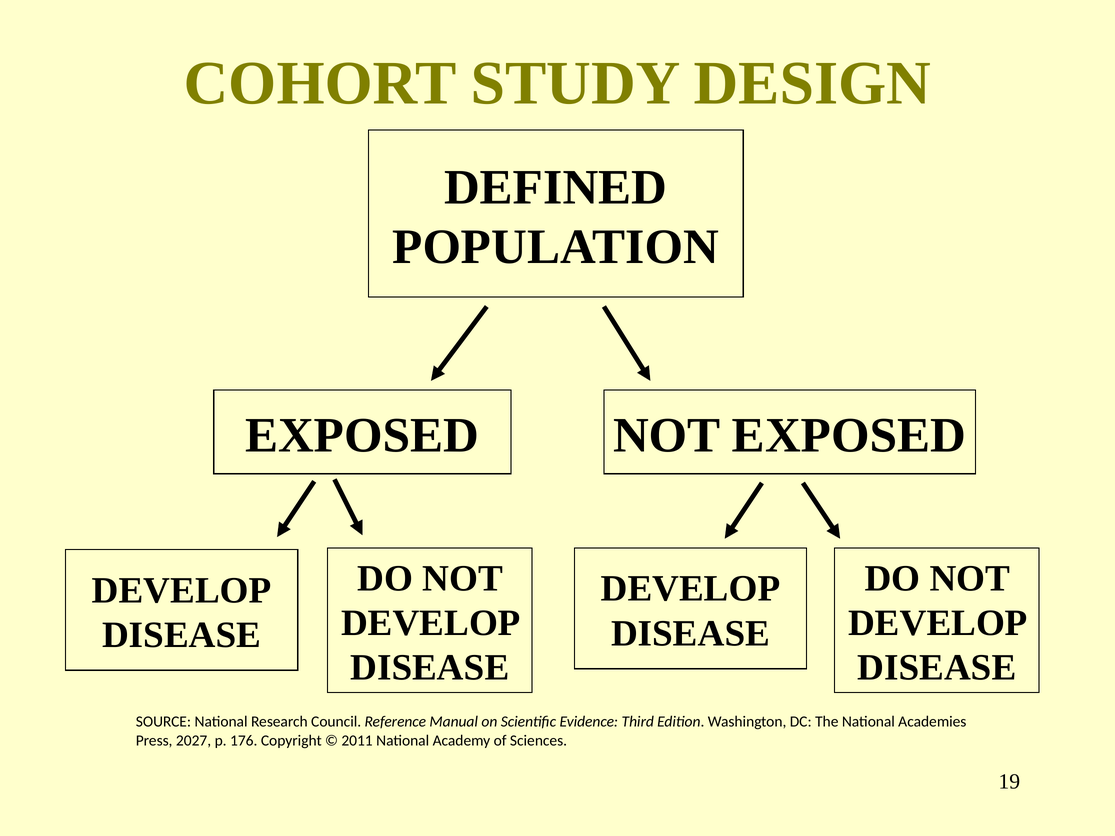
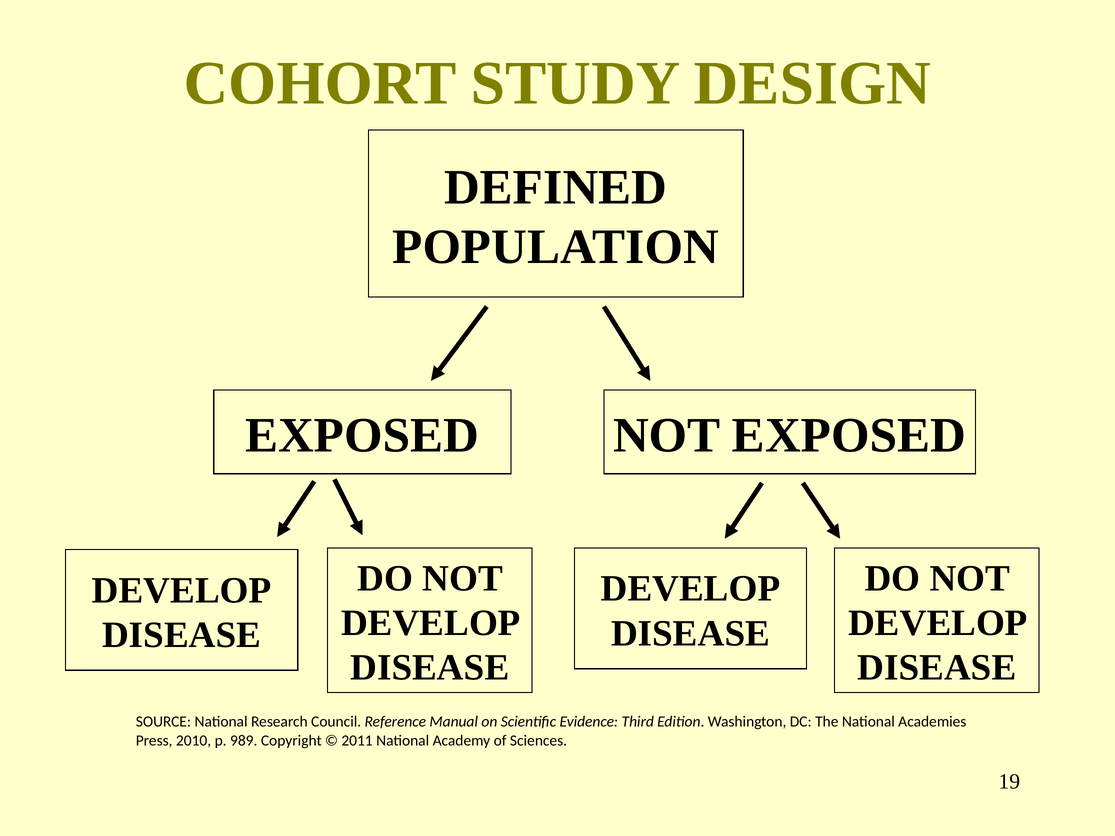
2027: 2027 -> 2010 (194, 741)
176: 176 -> 989 (244, 741)
